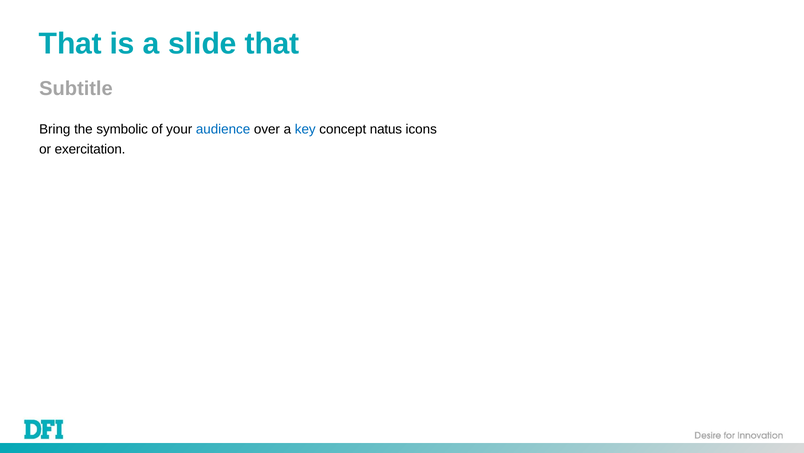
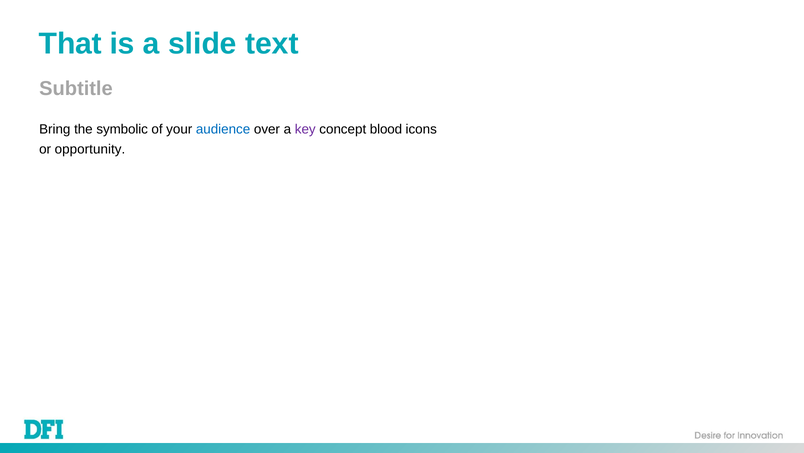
slide that: that -> text (272, 44)
key colour: blue -> purple (305, 129)
natus: natus -> blood (386, 129)
exercitation: exercitation -> opportunity (90, 149)
